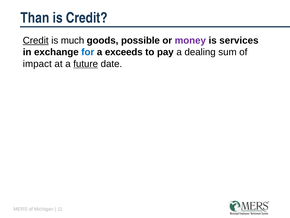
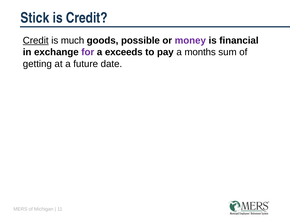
Than: Than -> Stick (35, 18)
services: services -> financial (239, 40)
for colour: blue -> purple (88, 52)
dealing: dealing -> months (200, 52)
impact: impact -> getting (37, 64)
future underline: present -> none (86, 64)
